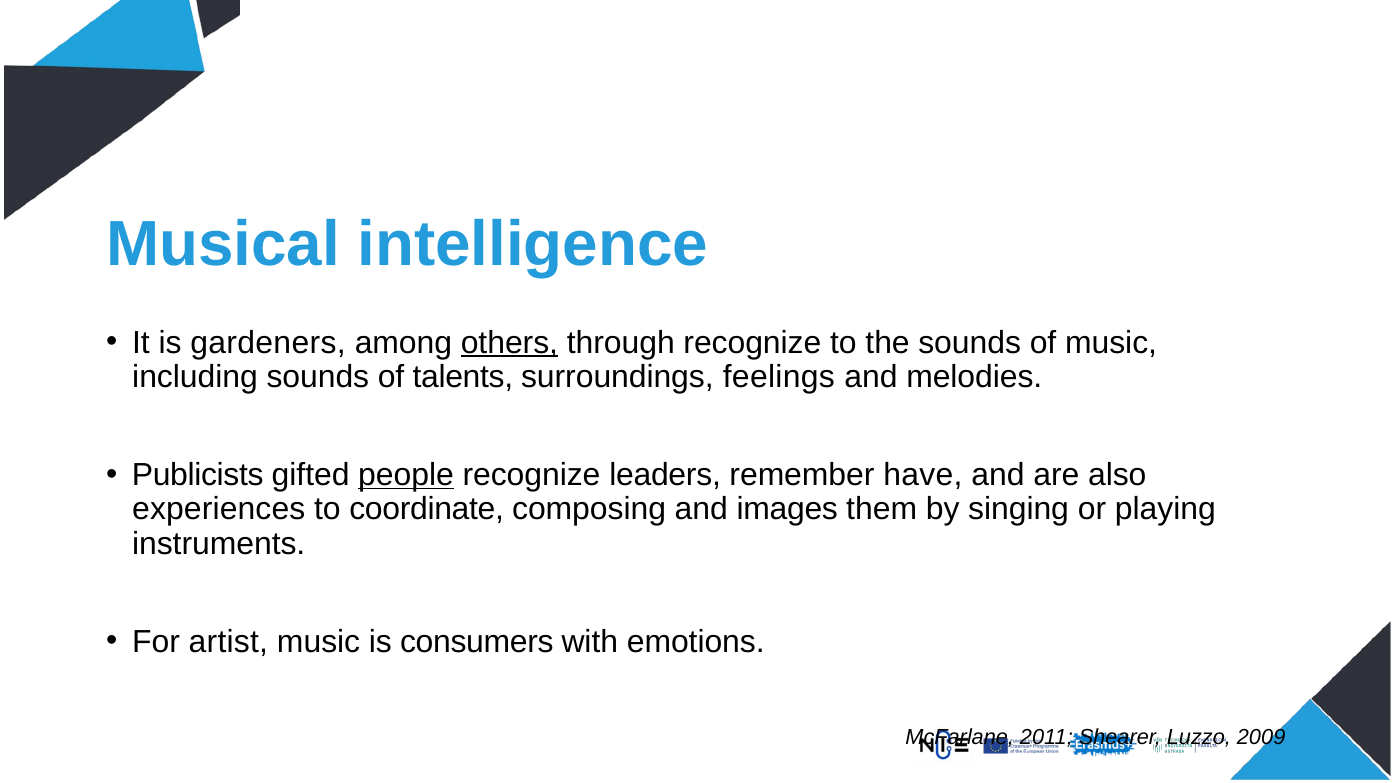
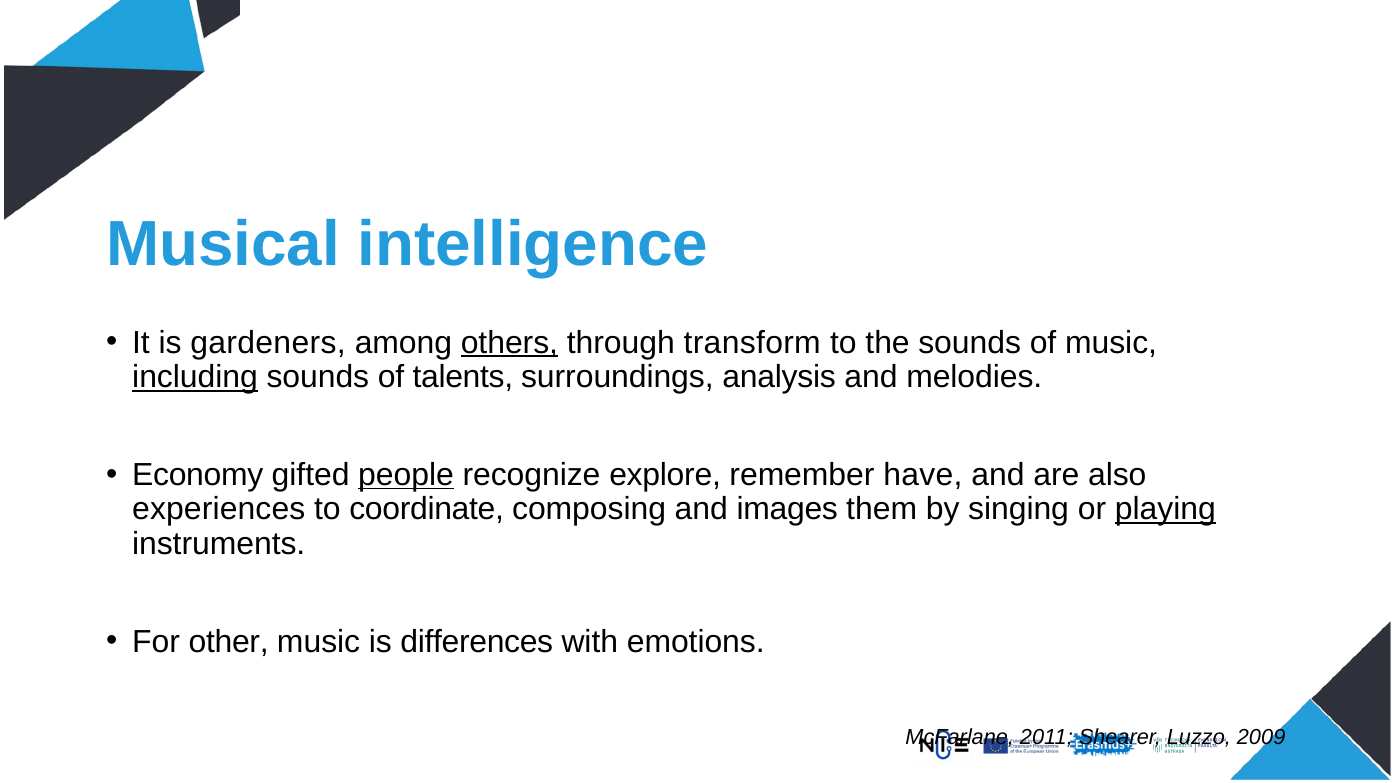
through recognize: recognize -> transform (752, 342)
including underline: none -> present (195, 377)
feelings: feelings -> analysis (779, 377)
Publicists: Publicists -> Economy (198, 475)
leaders: leaders -> explore (665, 475)
playing underline: none -> present (1165, 509)
artist: artist -> other (229, 642)
consumers: consumers -> differences (477, 642)
